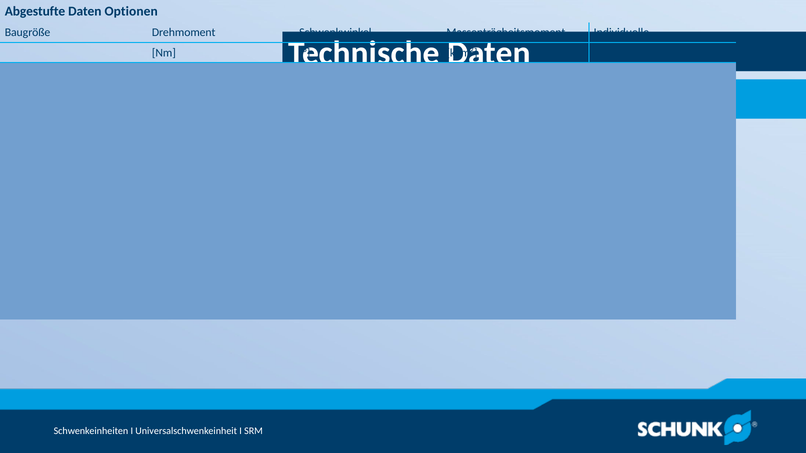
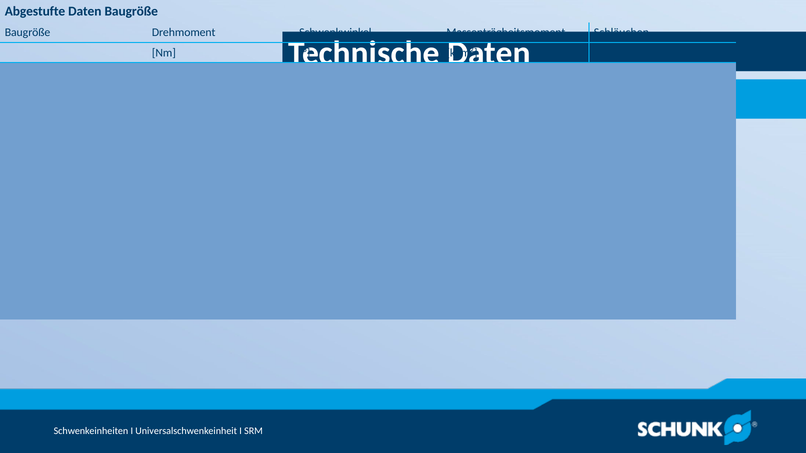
Daten Optionen: Optionen -> Baugröße (131, 11)
Individuelle: Individuelle -> Schläuchen (621, 33)
